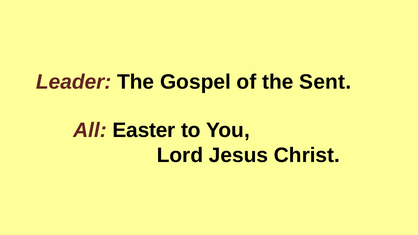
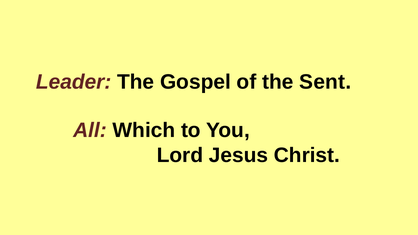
Easter: Easter -> Which (144, 130)
